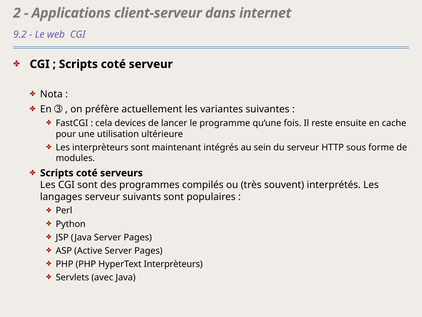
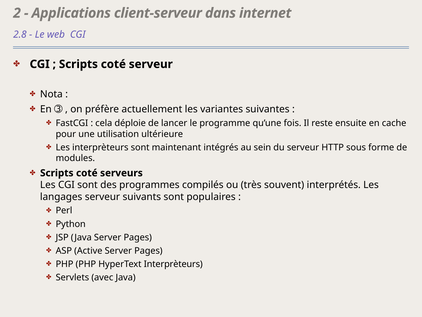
9.2: 9.2 -> 2.8 (20, 35)
devices: devices -> déploie (130, 123)
